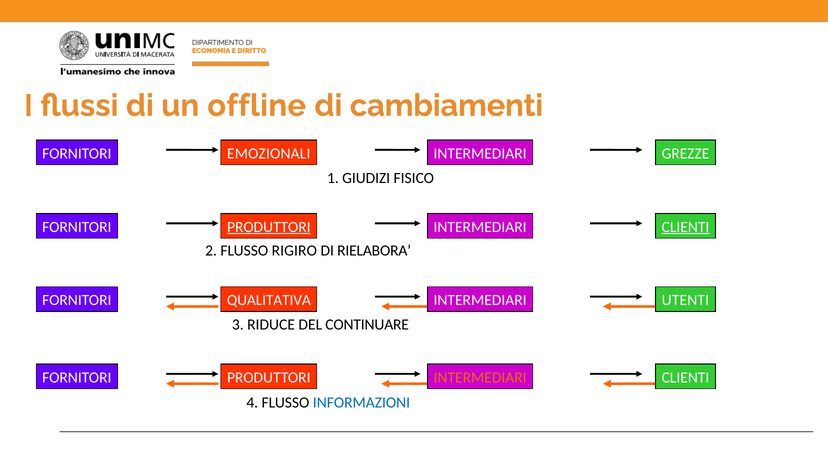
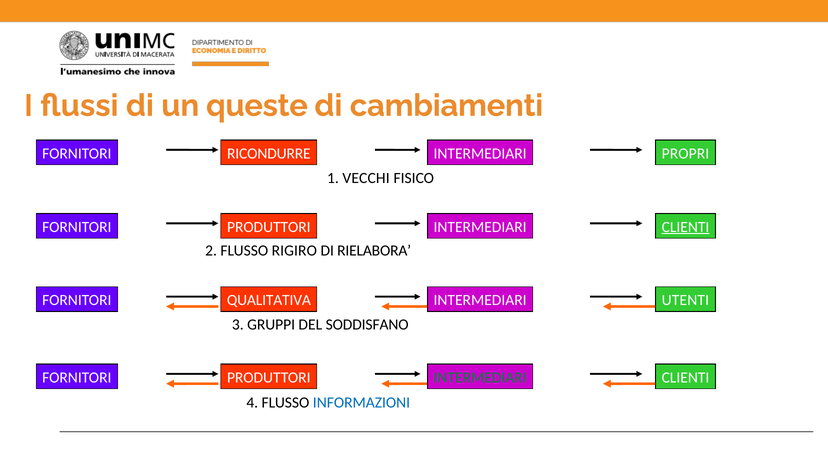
offline: offline -> queste (257, 106)
EMOZIONALI: EMOZIONALI -> RICONDURRE (269, 153)
GREZZE: GREZZE -> PROPRI (685, 153)
GIUDIZI: GIUDIZI -> VECCHI (366, 178)
PRODUTTORI underline: present -> none (269, 227)
RIDUCE: RIDUCE -> GRUPPI (271, 325)
CONTINUARE: CONTINUARE -> SODDISFANO (367, 325)
INTERMEDIARI colour: orange -> green (480, 377)
